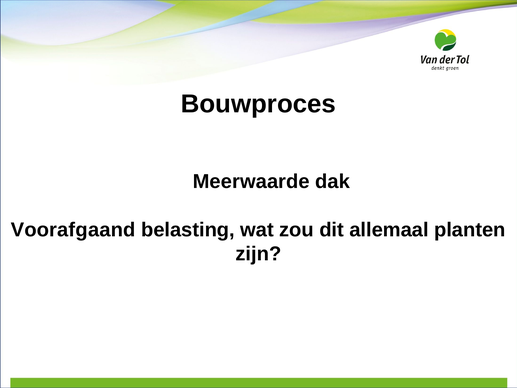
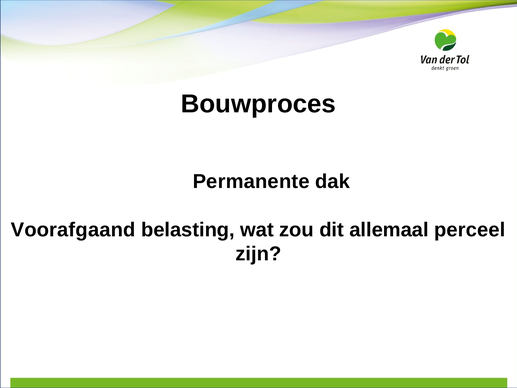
Meerwaarde: Meerwaarde -> Permanente (251, 181)
planten: planten -> perceel (470, 230)
